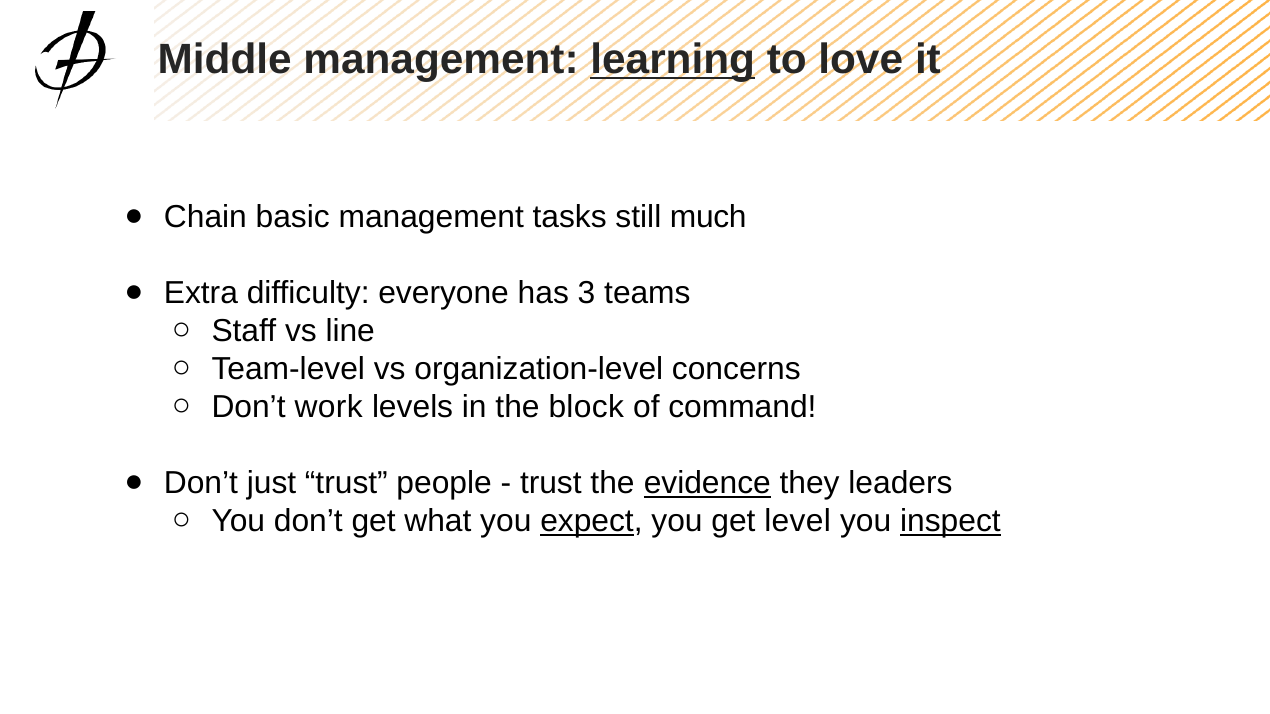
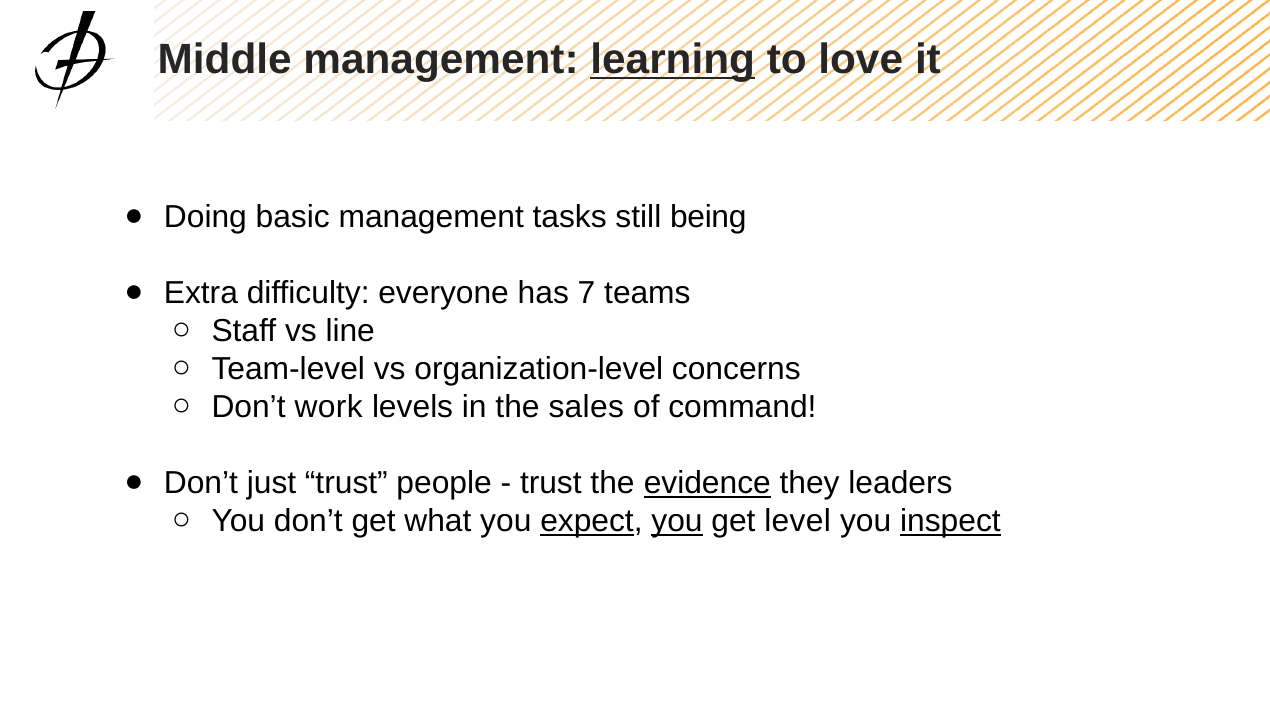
Chain: Chain -> Doing (205, 217)
much: much -> being (708, 217)
3: 3 -> 7 (587, 293)
block: block -> sales (586, 407)
you underline: none -> present (677, 522)
